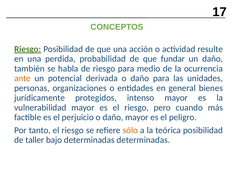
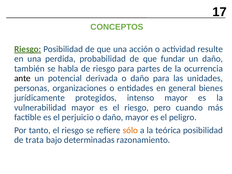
medio: medio -> partes (149, 69)
ante colour: orange -> black (22, 78)
taller: taller -> trata (35, 140)
determinadas determinadas: determinadas -> razonamiento (143, 140)
